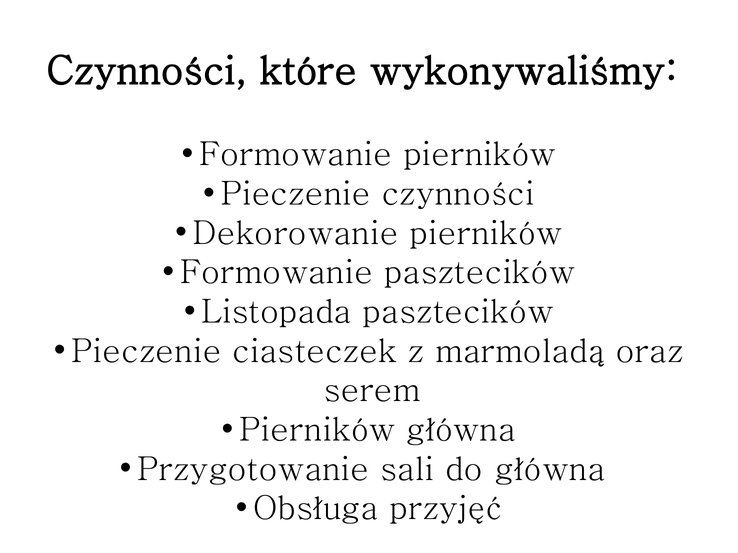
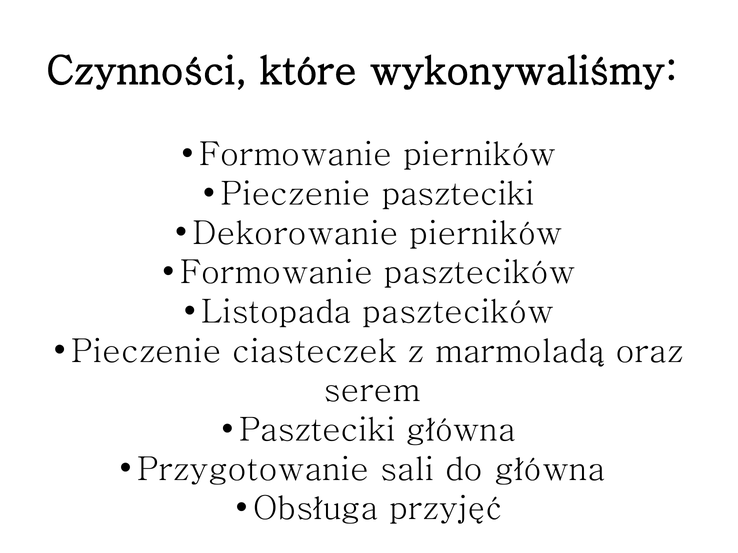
Pieczenie czynności: czynności -> paszteciki (458, 194)
Pierników: Pierników -> Paszteciki (317, 430)
